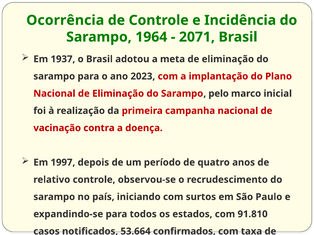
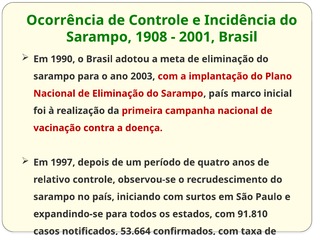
1964: 1964 -> 1908 (151, 37)
2071: 2071 -> 2001 (197, 37)
1937: 1937 -> 1990 (63, 59)
2023: 2023 -> 2003 (143, 76)
Sarampo pelo: pelo -> país (218, 94)
